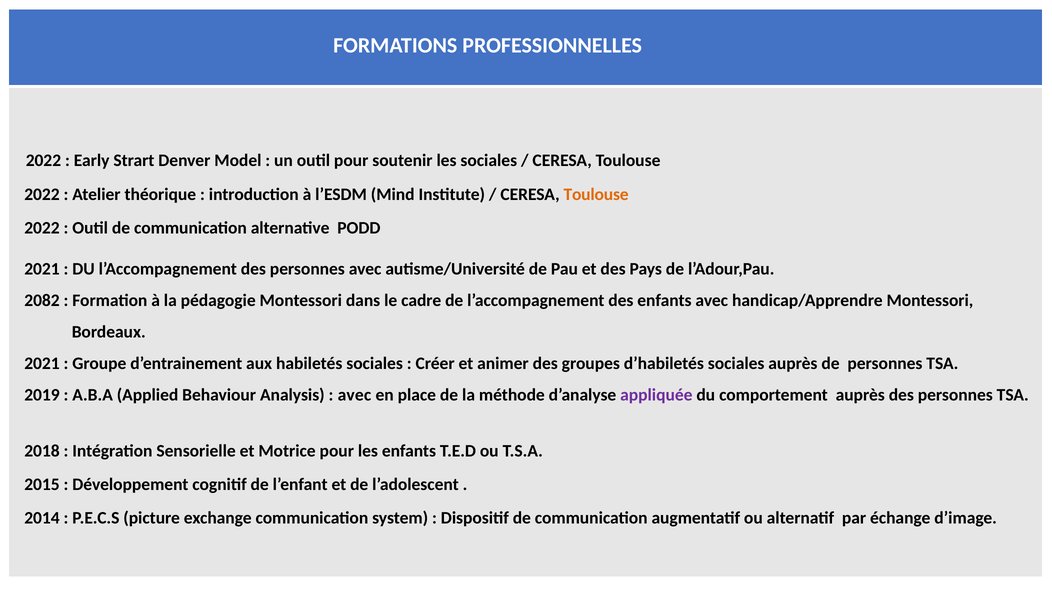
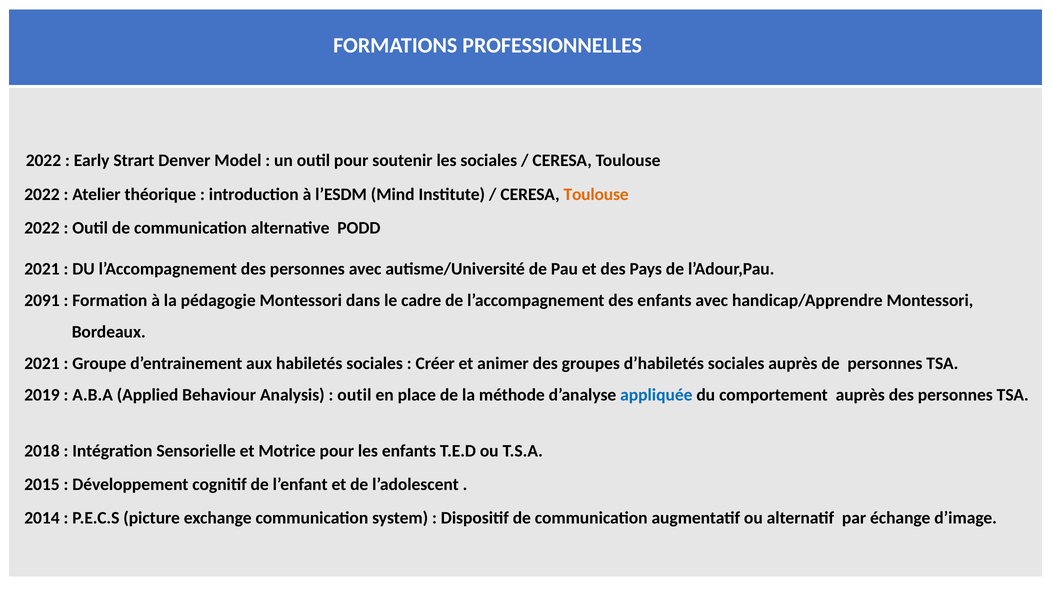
2082: 2082 -> 2091 (42, 300)
avec: avec -> outil (354, 395)
appliquée colour: purple -> blue (656, 395)
